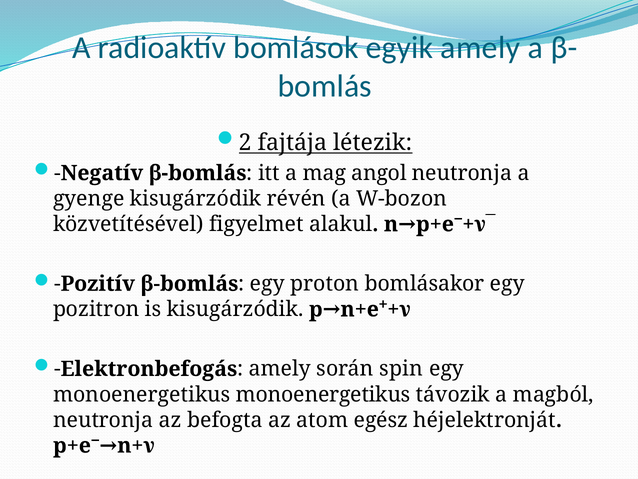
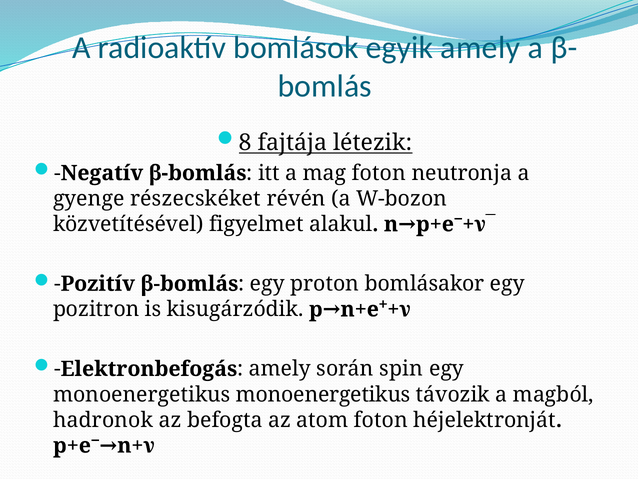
2: 2 -> 8 (245, 142)
mag angol: angol -> foton (379, 173)
gyenge kisugárzódik: kisugárzódik -> részecskéket (196, 198)
neutronja: neutronja -> hadronok (103, 420)
atom egész: egész -> foton (381, 420)
